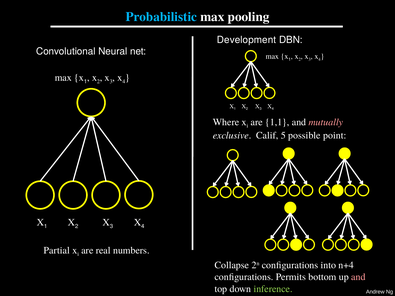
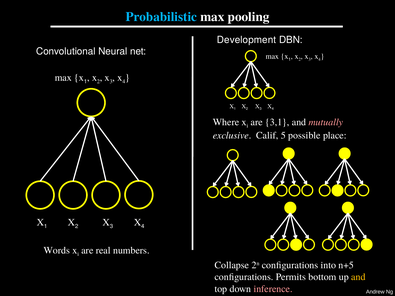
1,1: 1,1 -> 3,1 (277, 122)
point: point -> place (335, 136)
Partial: Partial -> Words (57, 250)
n+4: n+4 -> n+5 (346, 265)
and colour: pink -> yellow (358, 277)
inference colour: light green -> pink (273, 289)
